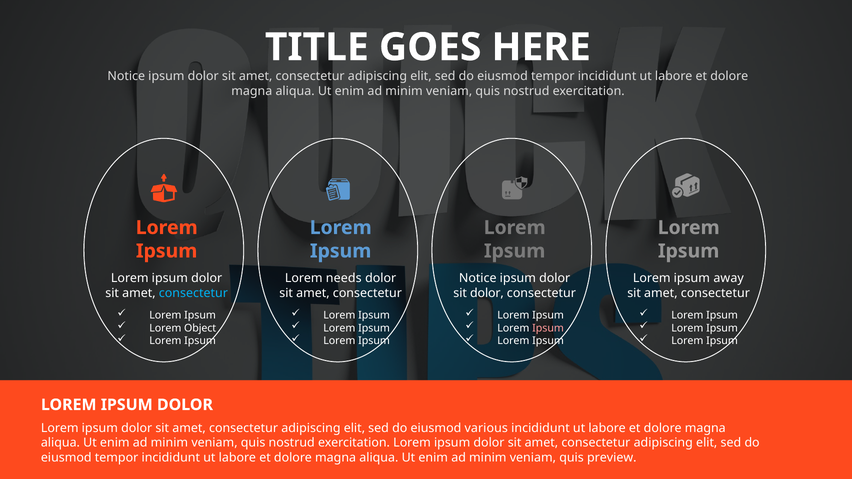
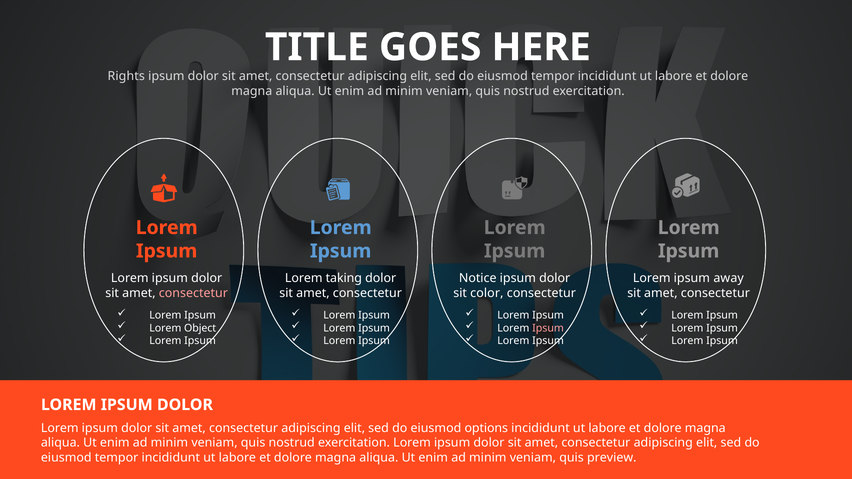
Notice: Notice -> Rights (126, 76)
needs: needs -> taking (344, 278)
consectetur colour: light blue -> pink (193, 293)
sit dolor: dolor -> color (487, 293)
various: various -> options (486, 428)
